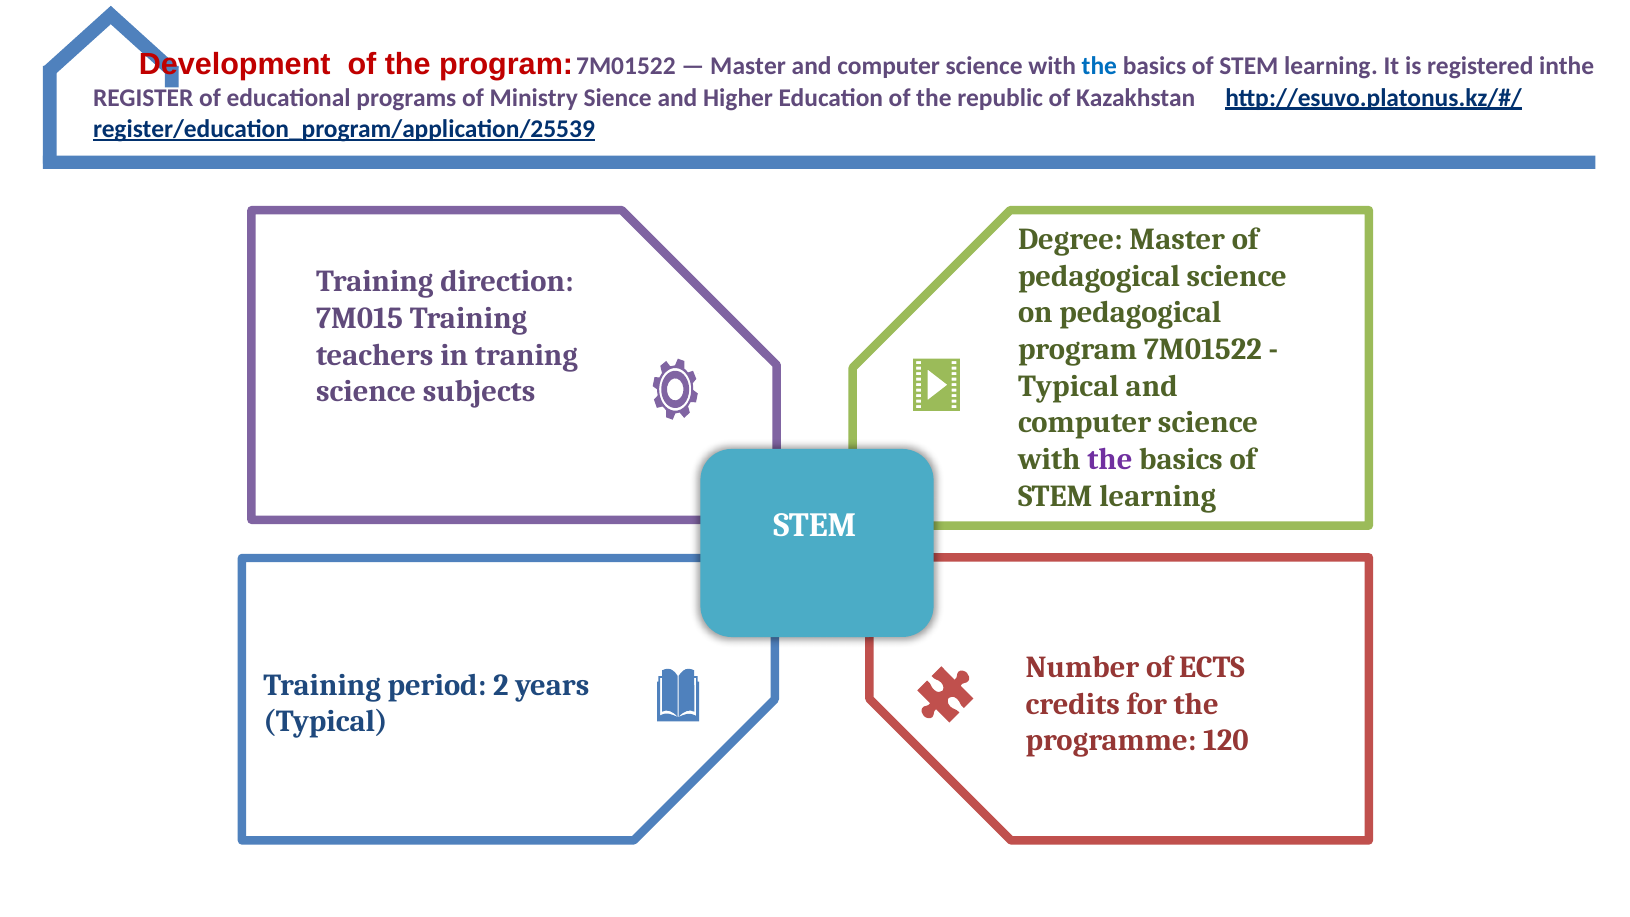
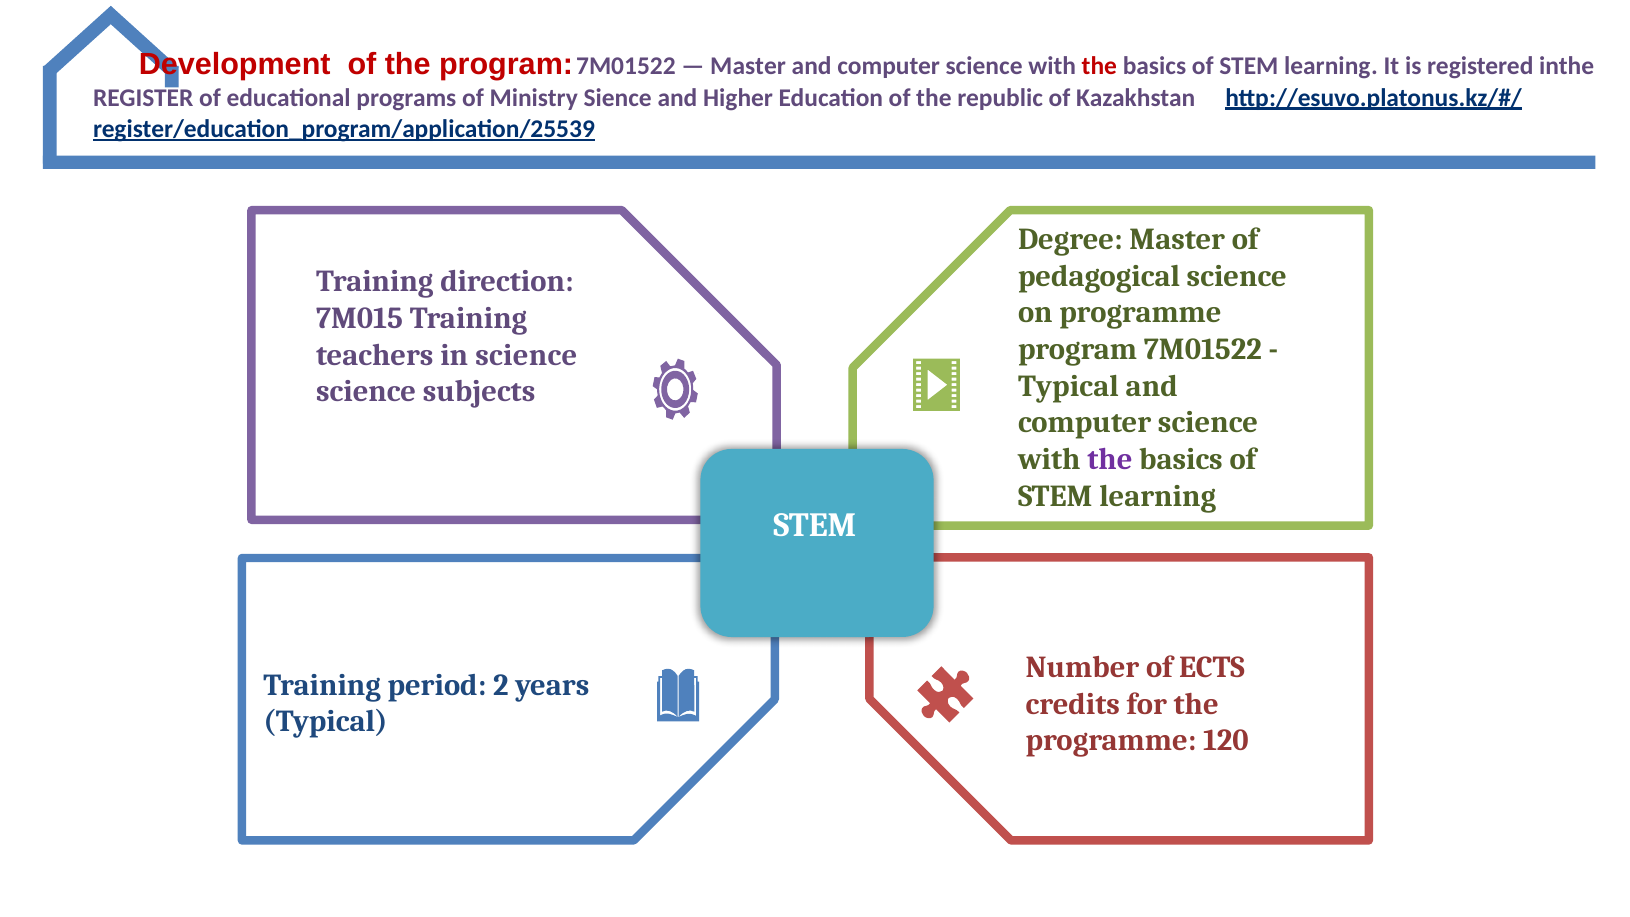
the colour: blue -> red (1099, 66)
on pedagogical: pedagogical -> programme (1140, 313)
in traning: traning -> science (526, 355)
